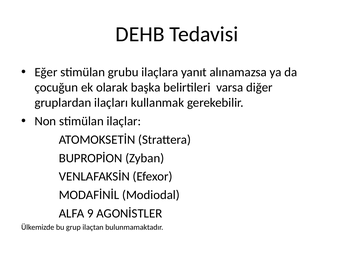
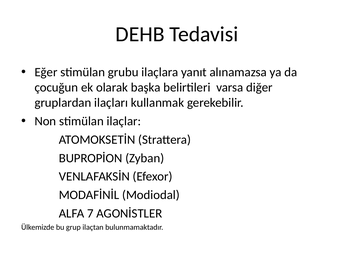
9: 9 -> 7 (90, 214)
